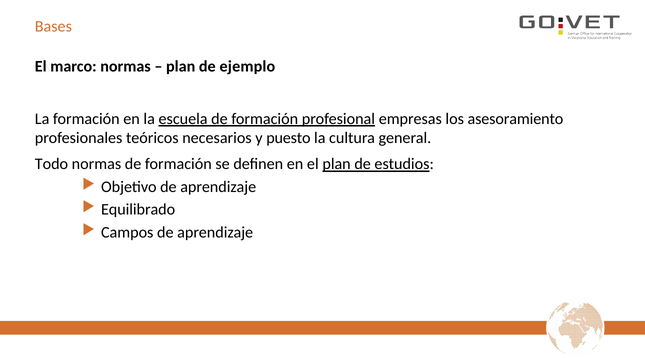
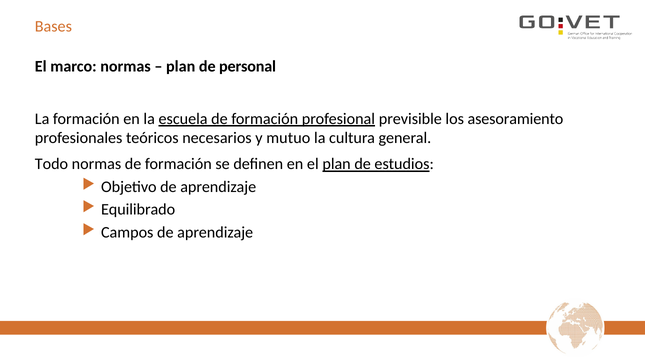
ejemplo: ejemplo -> personal (248, 66)
empresas: empresas -> previsible (410, 119)
puesto: puesto -> mutuo (288, 138)
